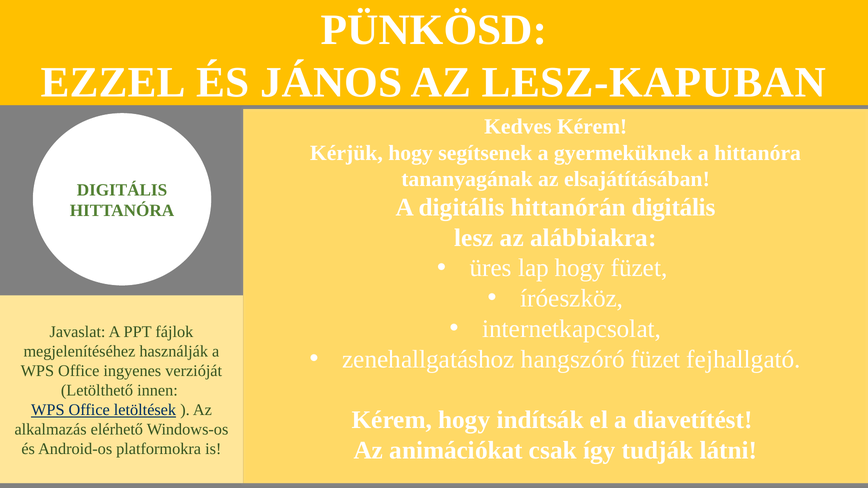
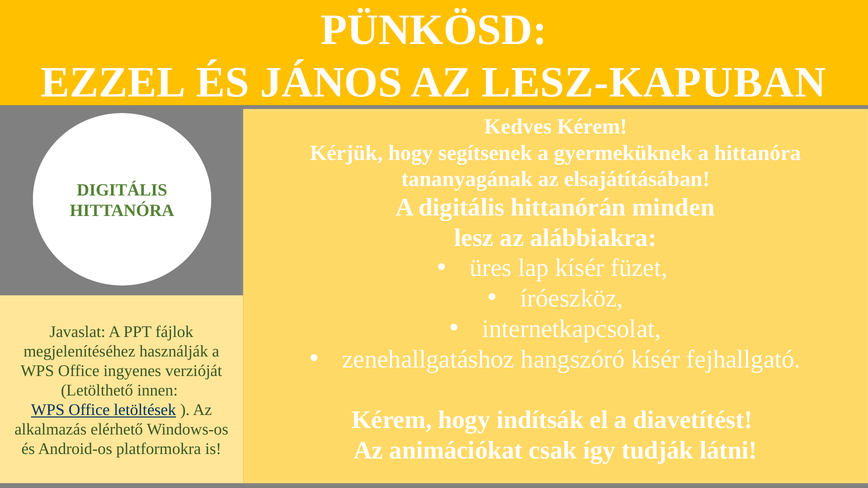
hittanórán digitális: digitális -> minden (673, 207)
lap hogy: hogy -> kísér (580, 268)
hangszóró füzet: füzet -> kísér (656, 359)
